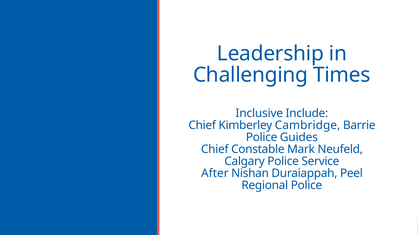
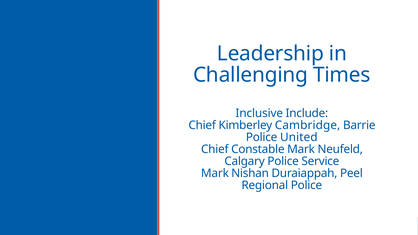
Guides: Guides -> United (299, 137)
After: After -> Mark (215, 173)
